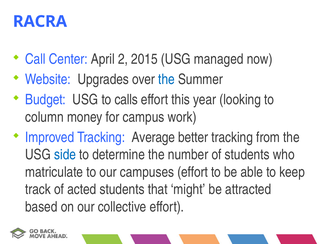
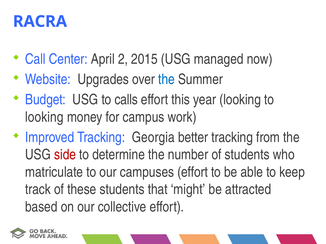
column: column -> looking (44, 117)
Average: Average -> Georgia (153, 138)
side colour: blue -> red (65, 155)
acted: acted -> these (82, 190)
